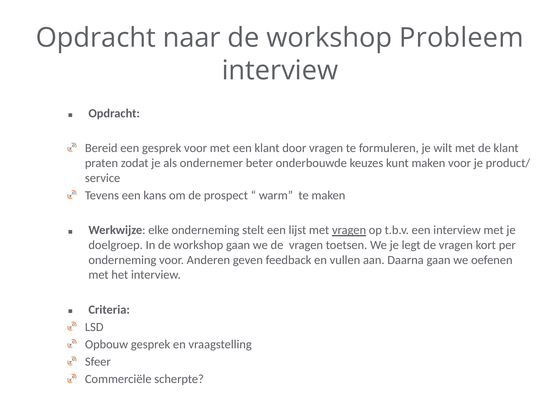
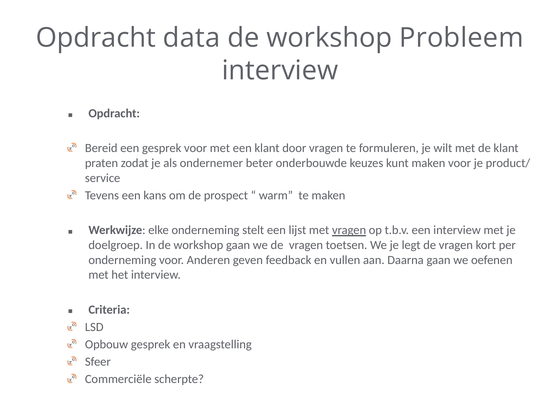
naar: naar -> data (192, 38)
